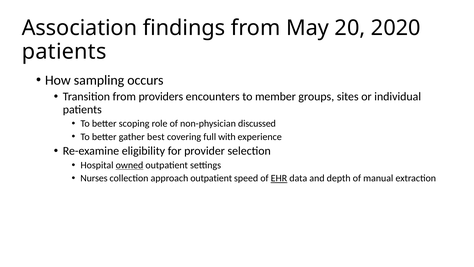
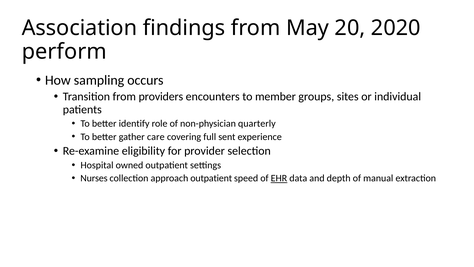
patients: patients -> perform (64, 52)
scoping: scoping -> identify (134, 123)
discussed: discussed -> quarterly (257, 123)
best: best -> care (156, 137)
with: with -> sent (227, 137)
owned underline: present -> none (129, 165)
